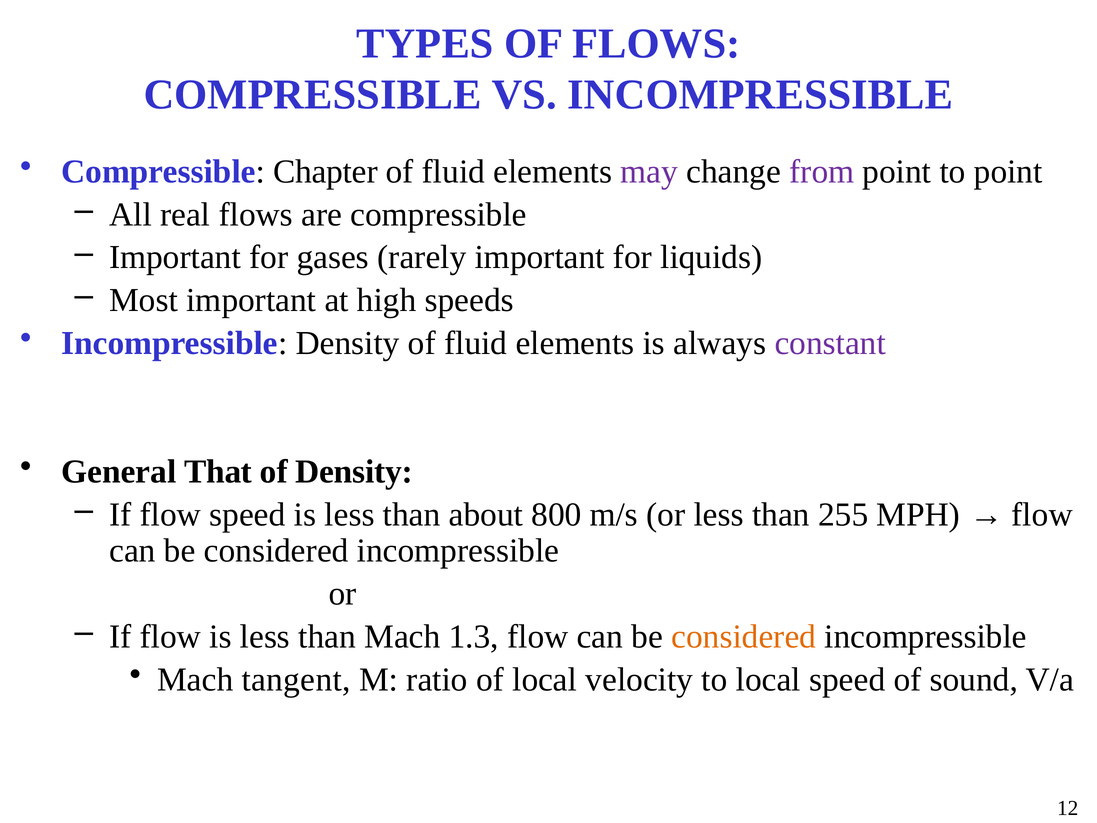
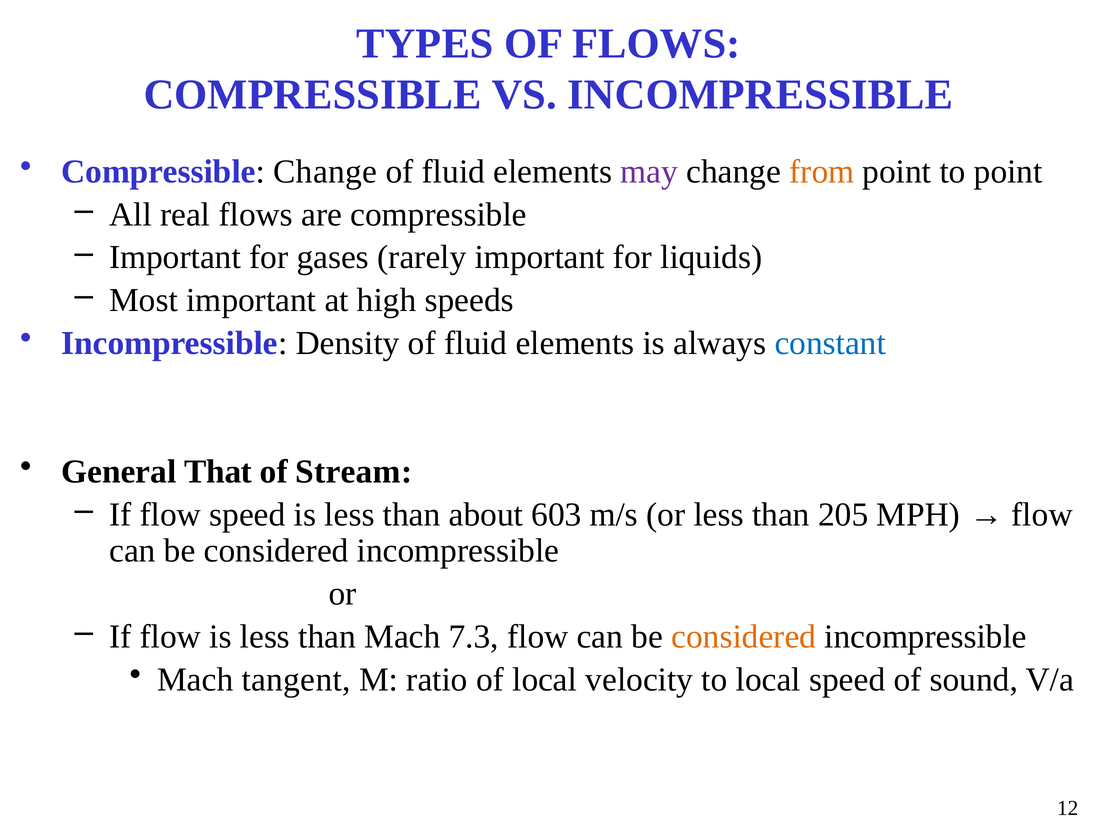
Compressible Chapter: Chapter -> Change (325, 172)
from colour: purple -> orange (822, 172)
constant colour: purple -> blue (830, 343)
of Density: Density -> Stream (354, 472)
800: 800 -> 603 (556, 515)
255: 255 -> 205 (843, 515)
1.3: 1.3 -> 7.3 (474, 637)
